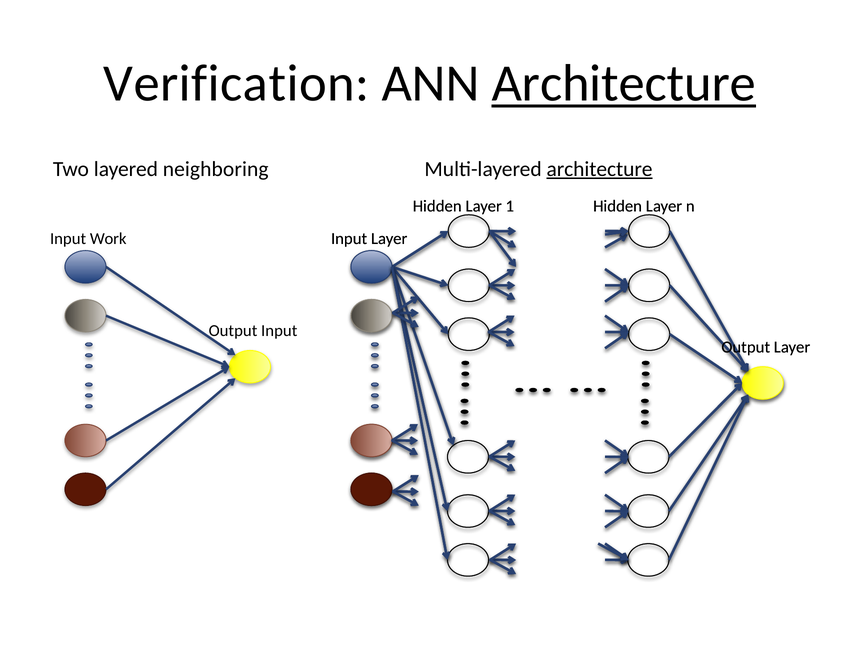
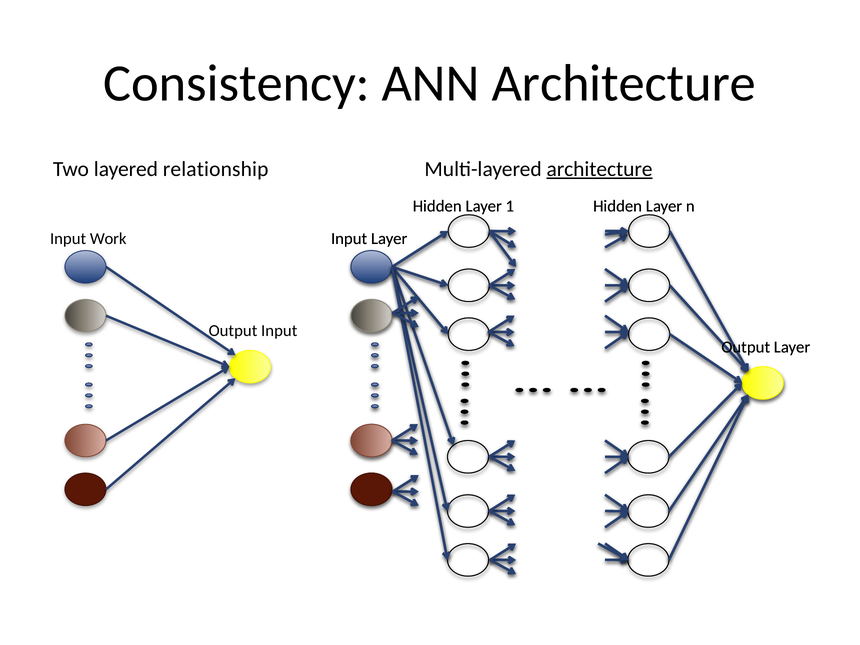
Verification: Verification -> Consistency (237, 83)
Architecture underline: present -> none (624, 83)
neighboring: neighboring -> relationship (216, 169)
